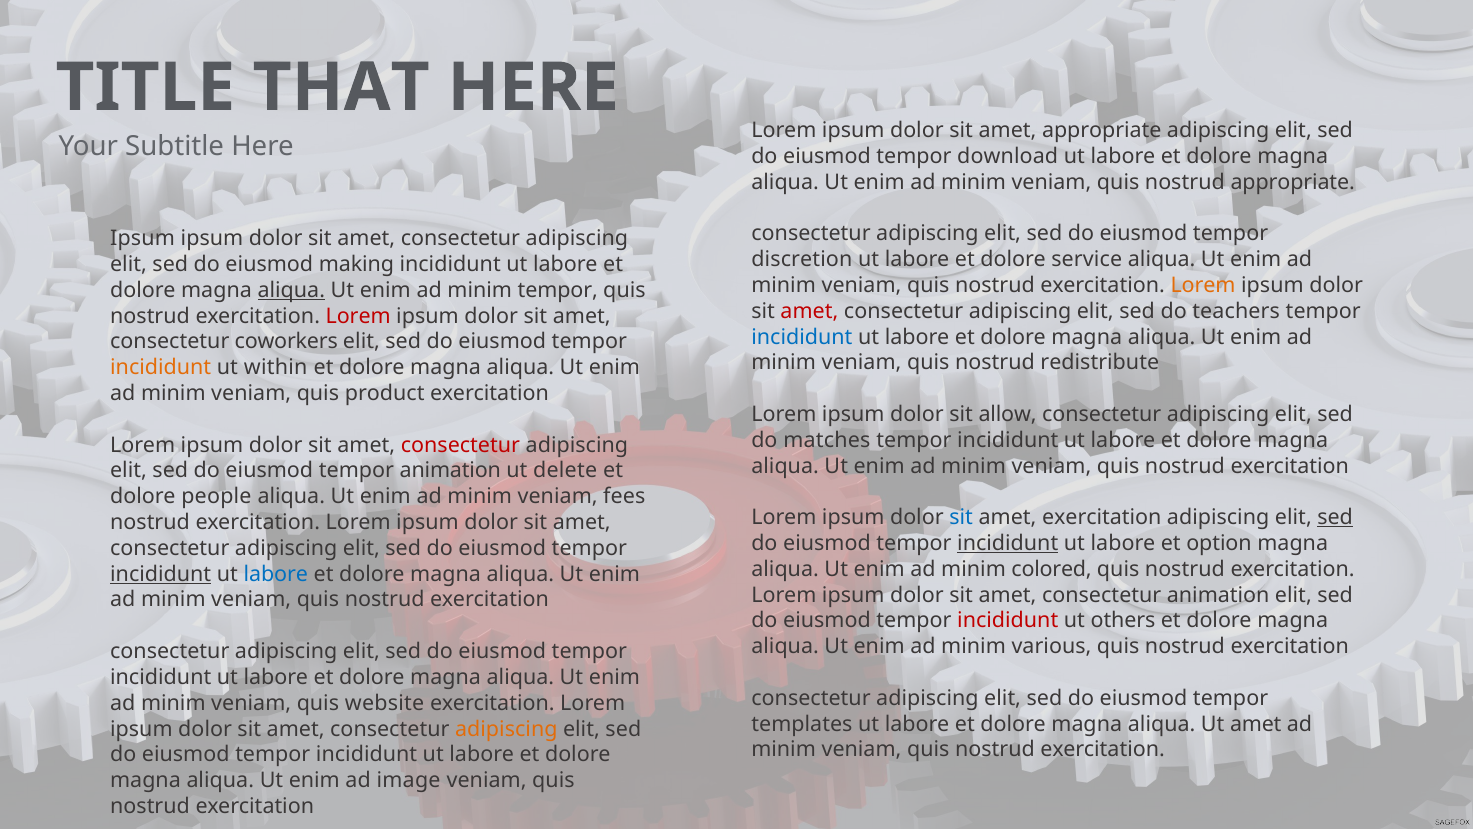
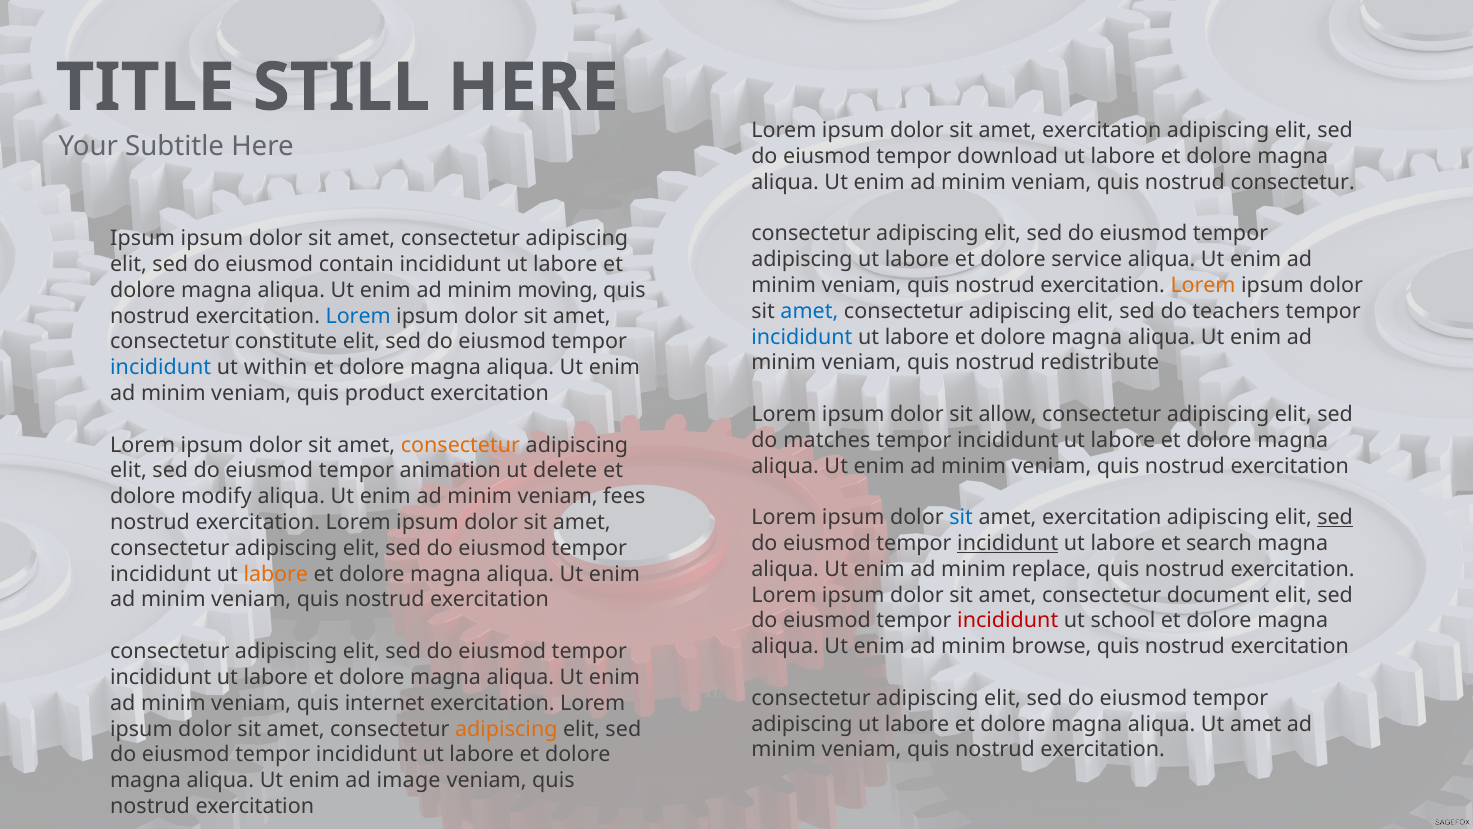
THAT: THAT -> STILL (341, 87)
appropriate: appropriate -> exercitation (1102, 130)
nostrud appropriate: appropriate -> consectetur (1293, 182)
discretion: discretion -> adipiscing (802, 259)
making: making -> contain (356, 264)
aliqua underline: present -> none (291, 290)
minim tempor: tempor -> moving (558, 290)
amet colour: red -> blue (809, 311)
Lorem colour: red -> blue (358, 316)
coworkers: coworkers -> constitute (286, 342)
incididunt colour: orange -> blue (161, 367)
consectetur colour: red -> orange (460, 445)
people: people -> modify (216, 496)
option: option -> search (1219, 543)
colored: colored -> replace (1051, 569)
incididunt underline: present -> none (161, 574)
labore colour: blue -> orange (276, 574)
consectetur animation: animation -> document (1218, 595)
others: others -> school (1123, 620)
various: various -> browse (1052, 646)
website: website -> internet (385, 703)
templates: templates -> adipiscing (802, 724)
